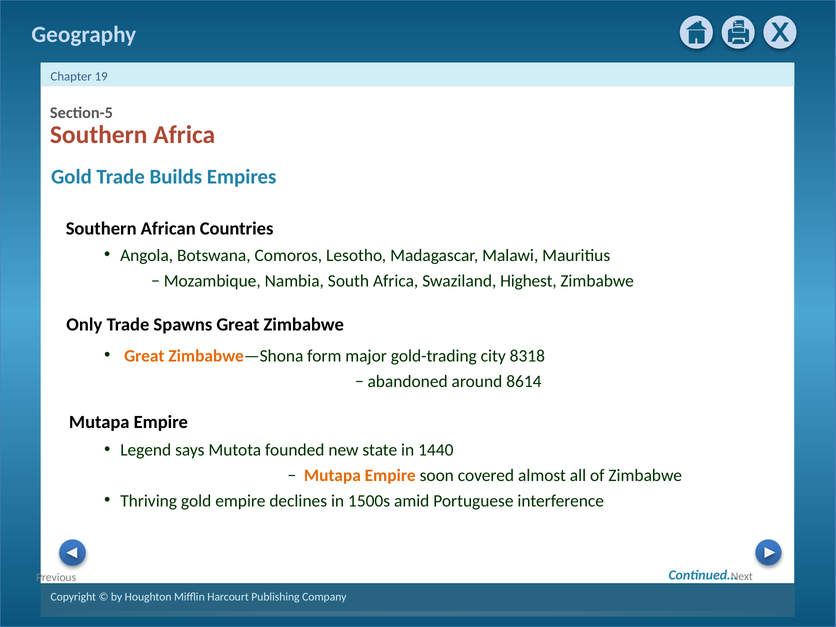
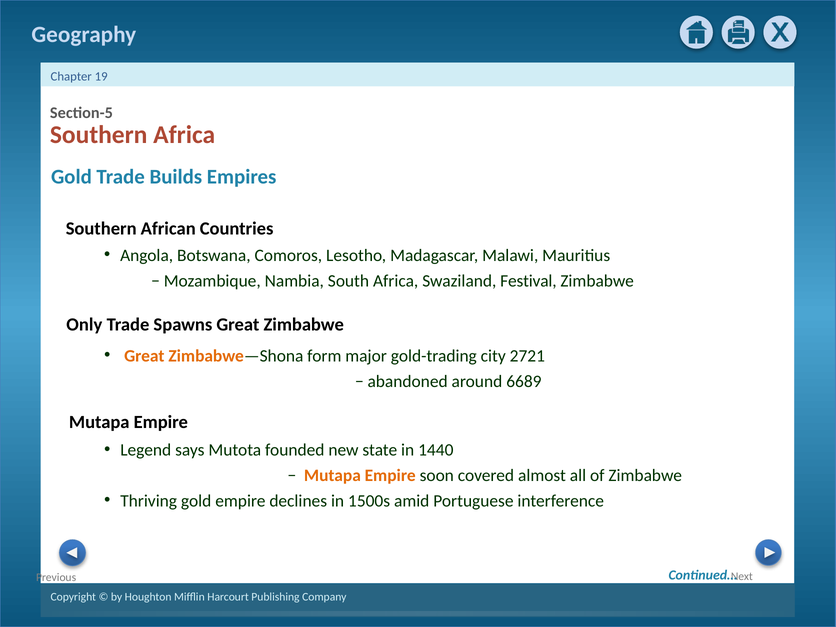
Highest: Highest -> Festival (528, 281)
8318: 8318 -> 2721 (527, 356)
8614: 8614 -> 6689 (524, 381)
